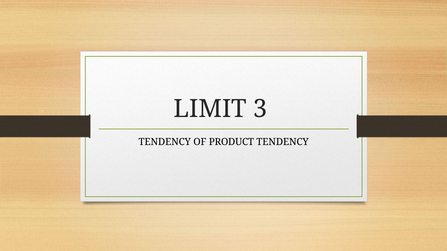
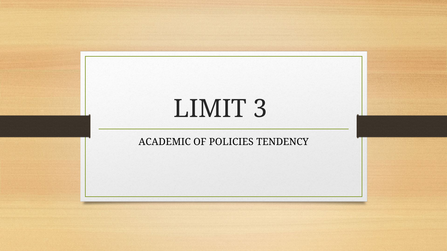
TENDENCY: TENDENCY -> ACADEMIC (165, 142)
PRODUCT: PRODUCT -> POLICIES (231, 142)
